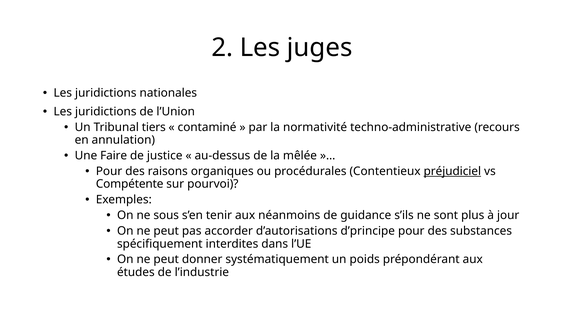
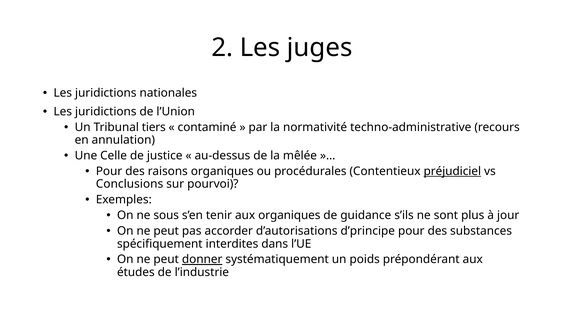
Faire: Faire -> Celle (114, 155)
Compétente: Compétente -> Conclusions (130, 184)
aux néanmoins: néanmoins -> organiques (289, 215)
donner underline: none -> present (202, 259)
